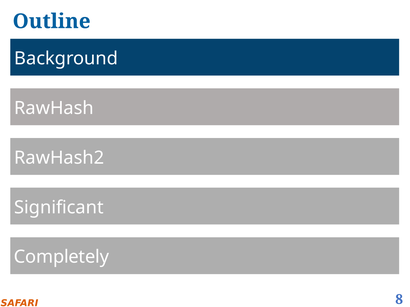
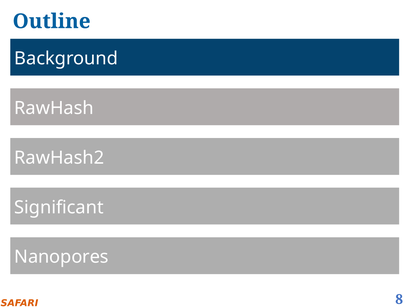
Completely: Completely -> Nanopores (61, 257)
